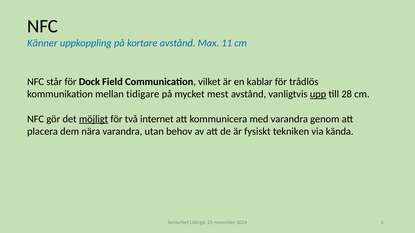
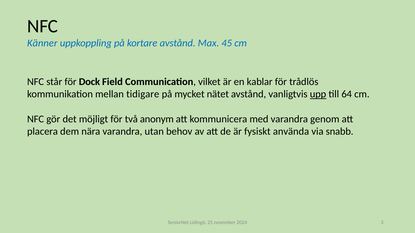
11: 11 -> 45 (227, 43)
mest: mest -> nätet (218, 94)
28: 28 -> 64 (347, 94)
möjligt underline: present -> none (94, 119)
internet: internet -> anonym (157, 119)
tekniken: tekniken -> använda (291, 132)
kända: kända -> snabb (340, 132)
